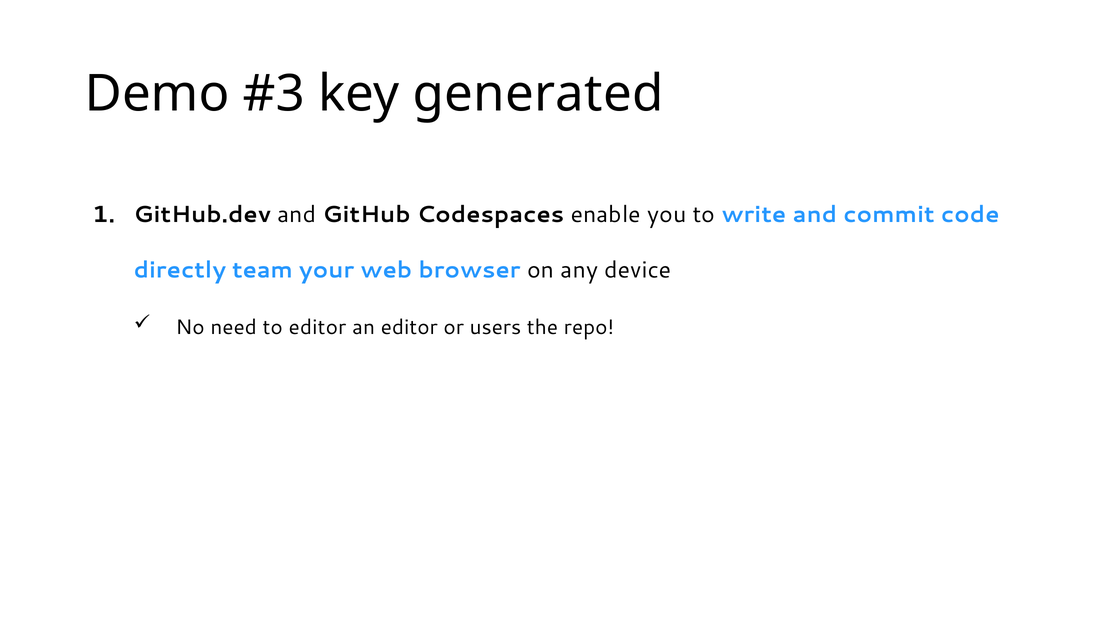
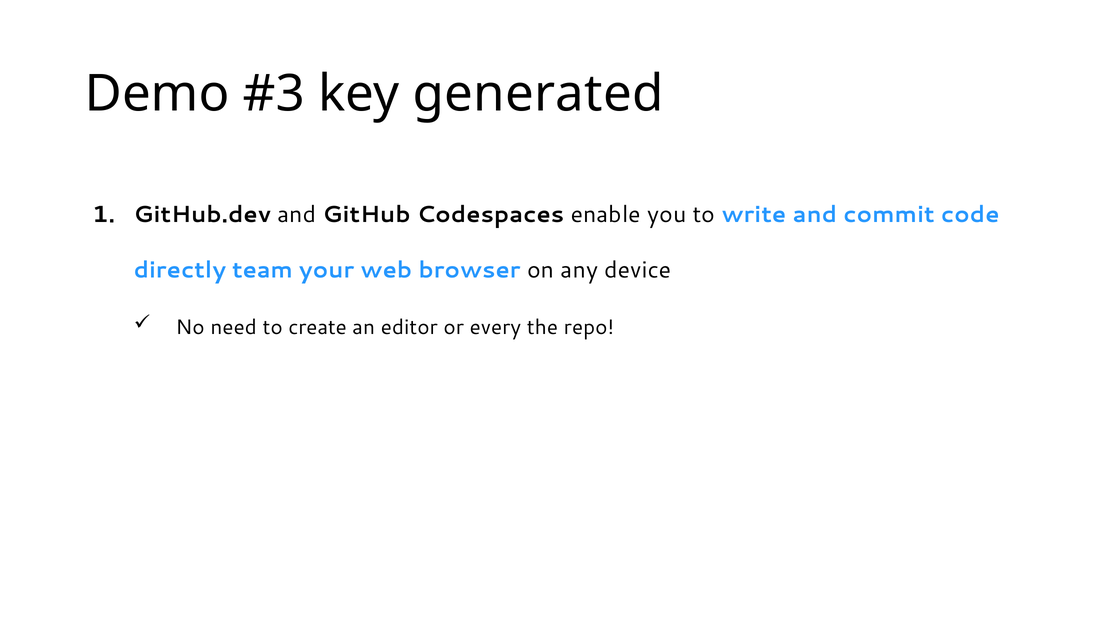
to editor: editor -> create (318, 327)
users: users -> every (495, 327)
